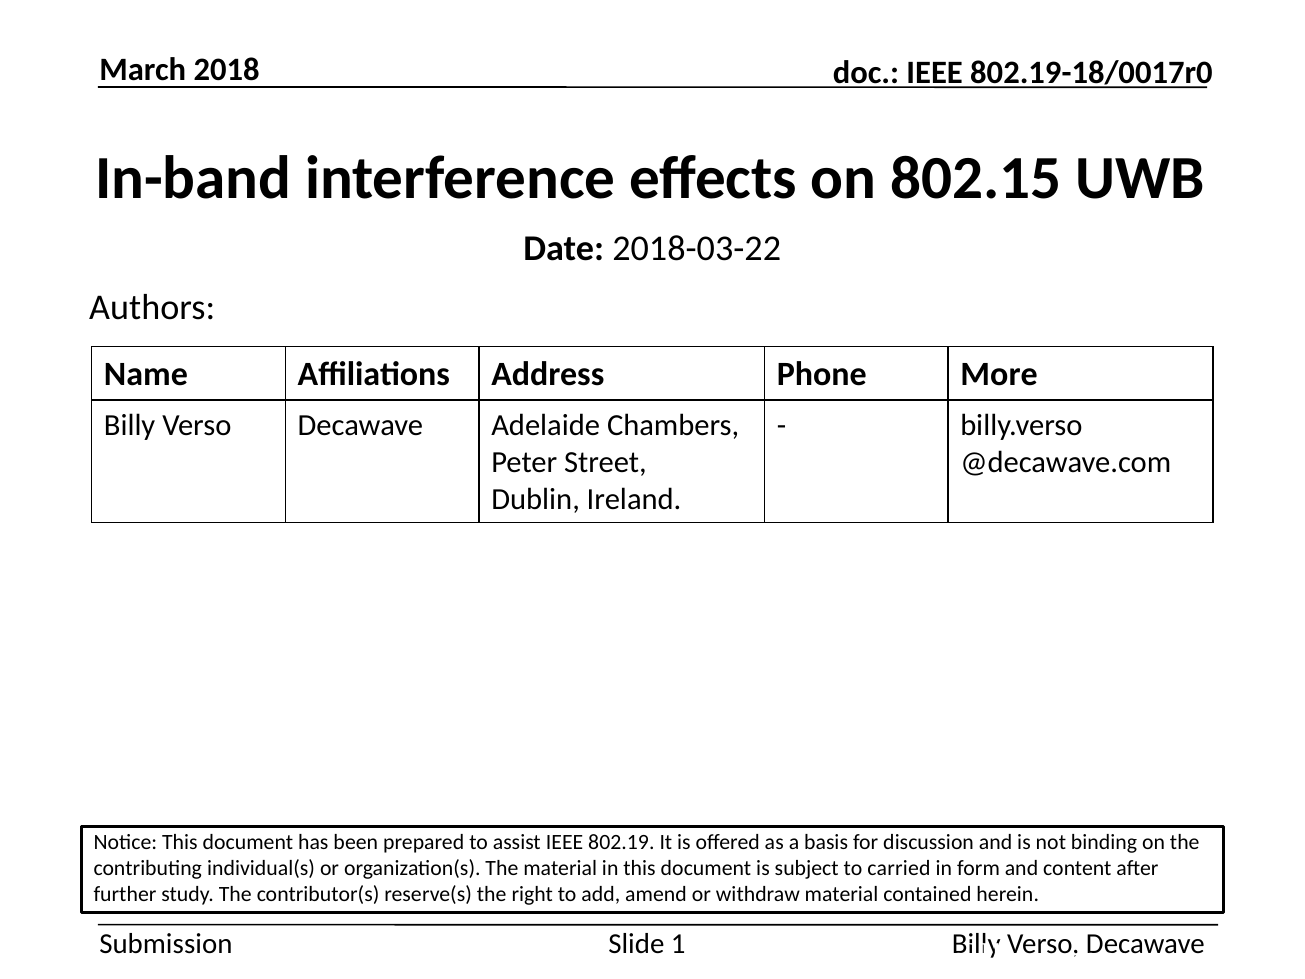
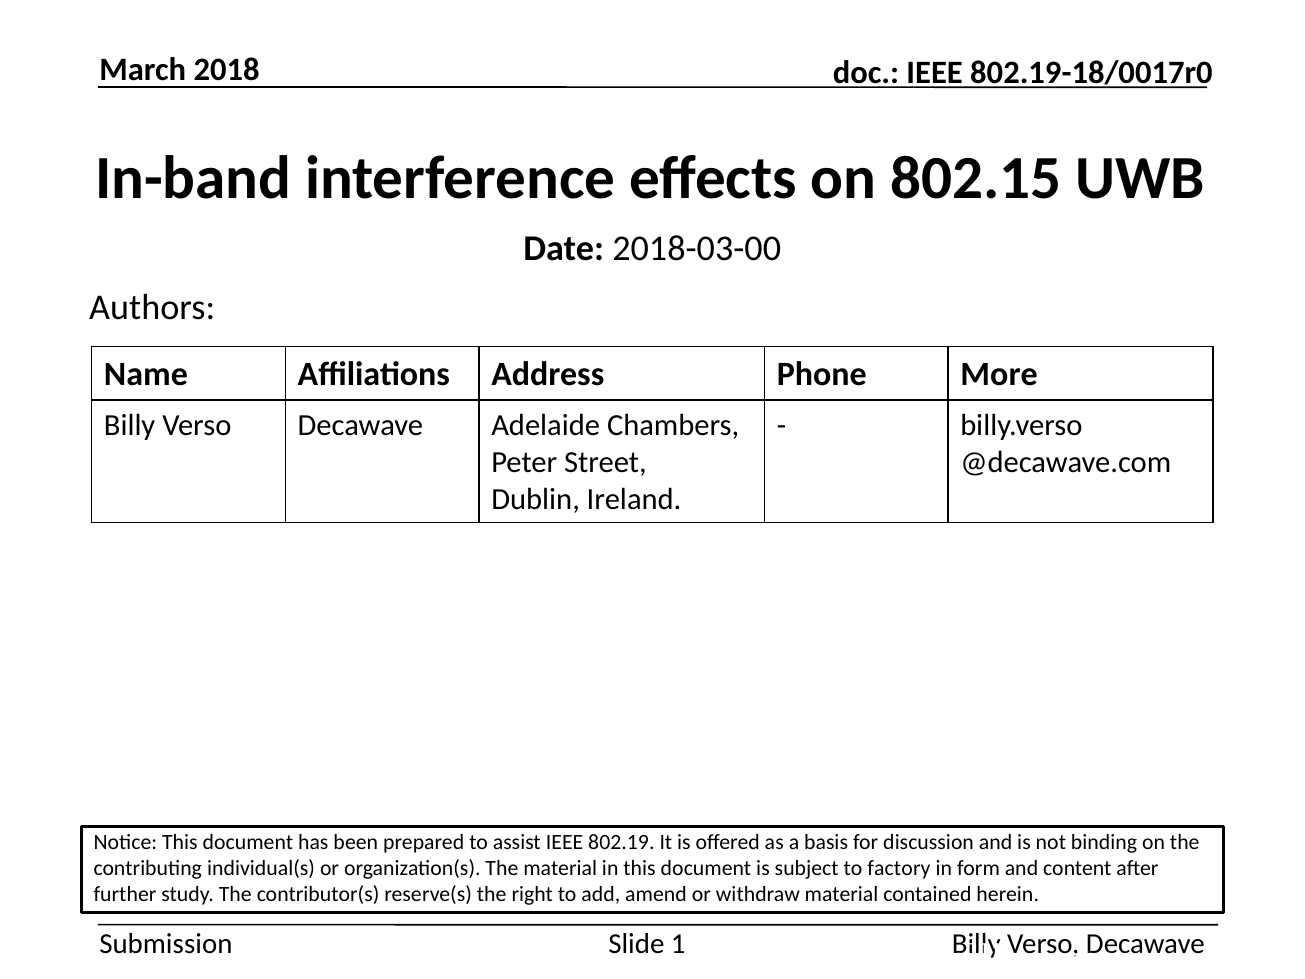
2018-03-22: 2018-03-22 -> 2018-03-00 (697, 248)
carried: carried -> factory (899, 868)
